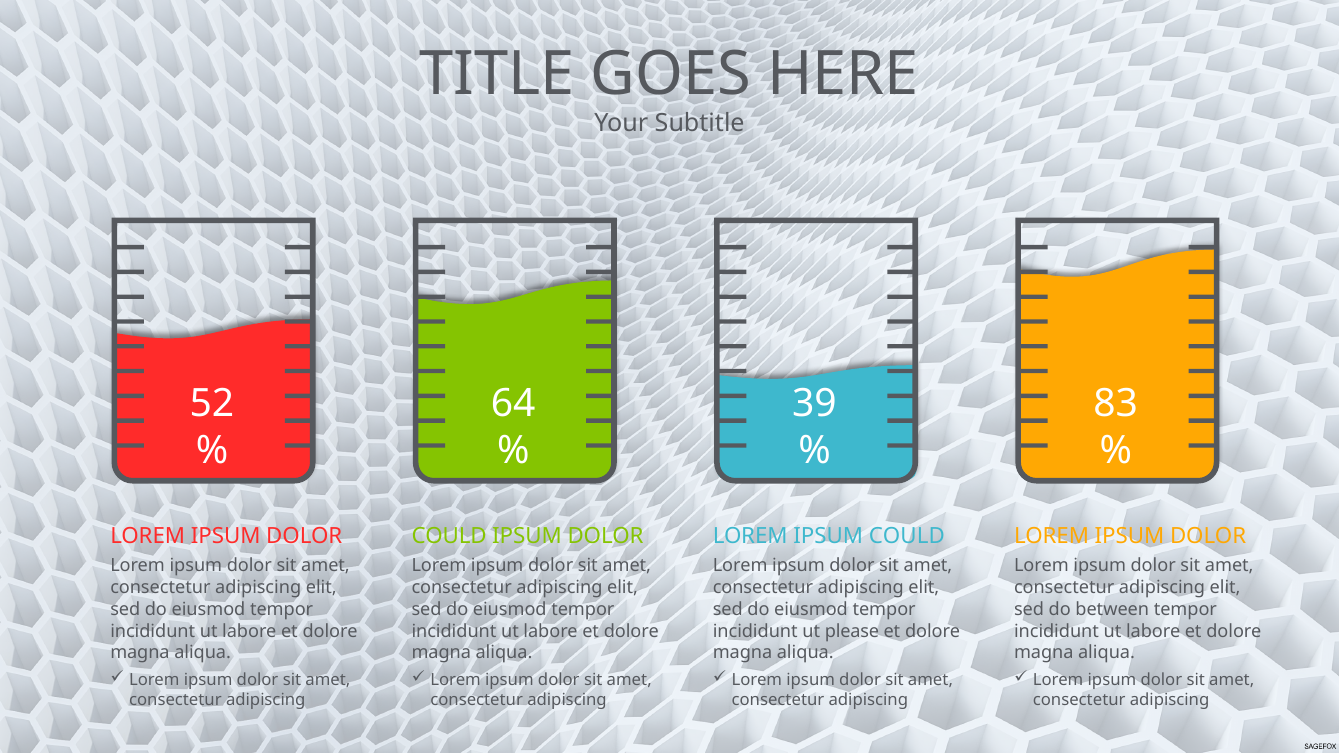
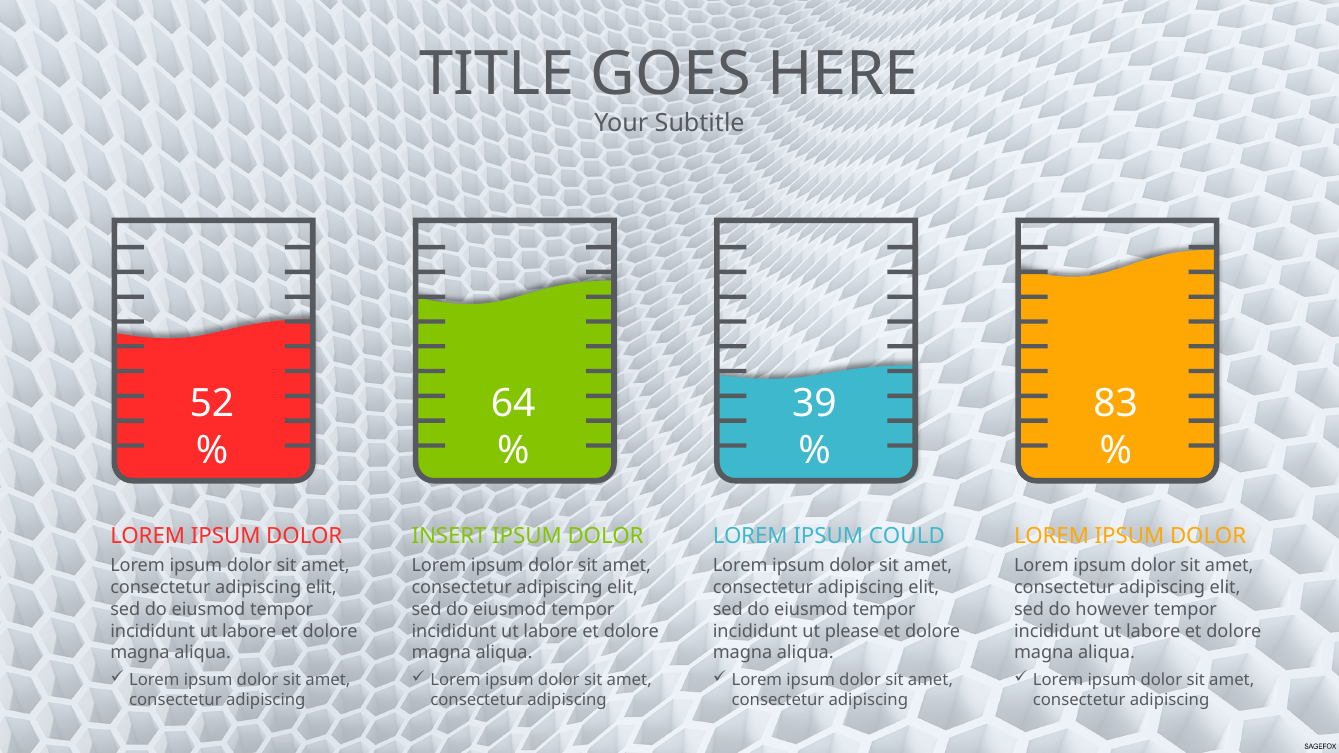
COULD: COULD -> INSERT (449, 536)
between: between -> however (1112, 609)
